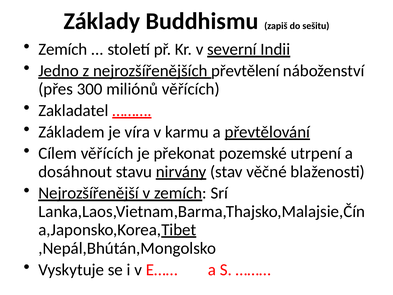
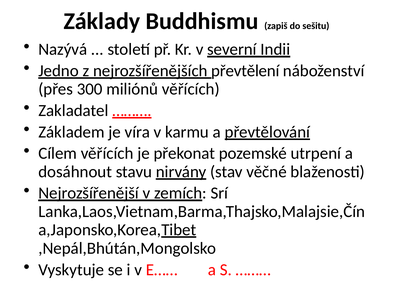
Zemích: Zemích -> Nazývá (63, 49)
